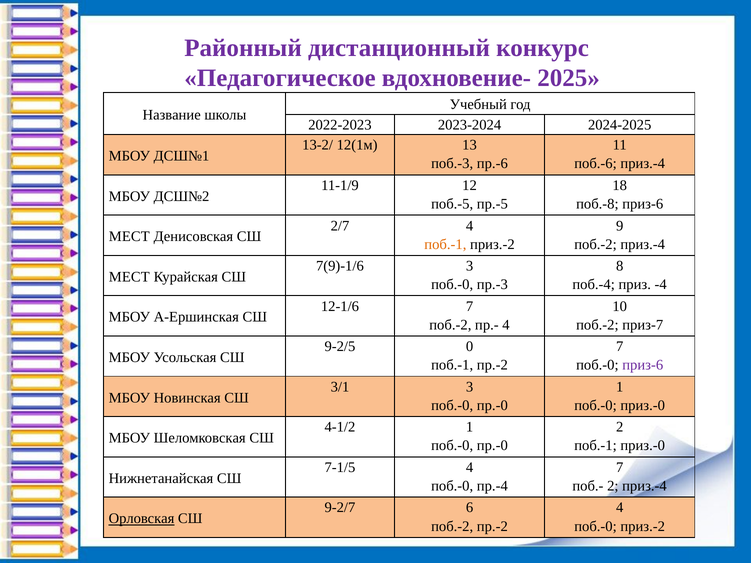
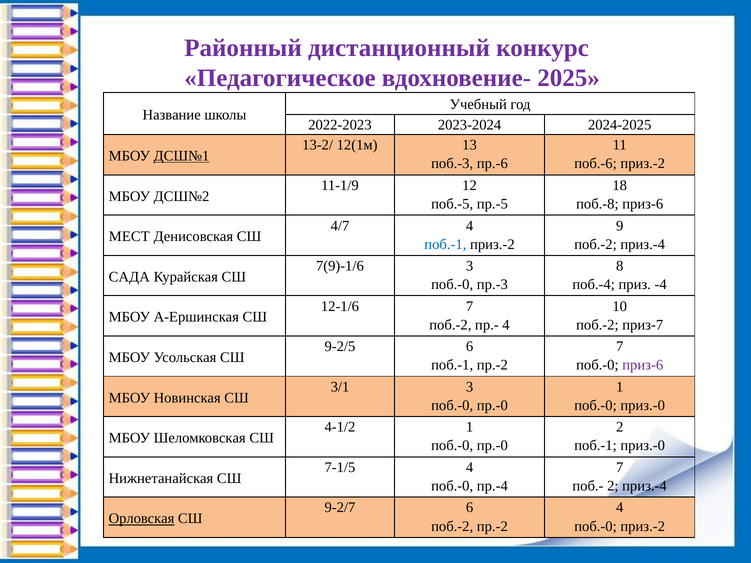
ДСШ№1 underline: none -> present (182, 156)
поб.-6 приз.-4: приз.-4 -> приз.-2 (643, 164)
2/7: 2/7 -> 4/7 (340, 226)
поб.-1 colour: orange -> blue (445, 244)
МЕСТ: МЕСТ -> САДА (129, 277)
9-2/5 0: 0 -> 6 (470, 347)
